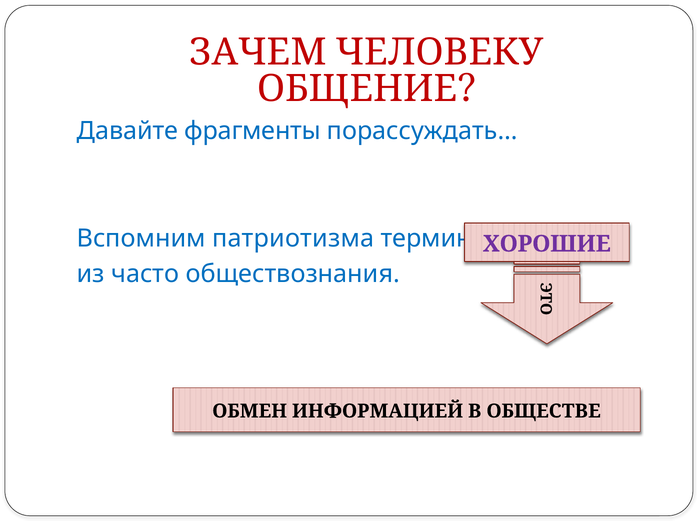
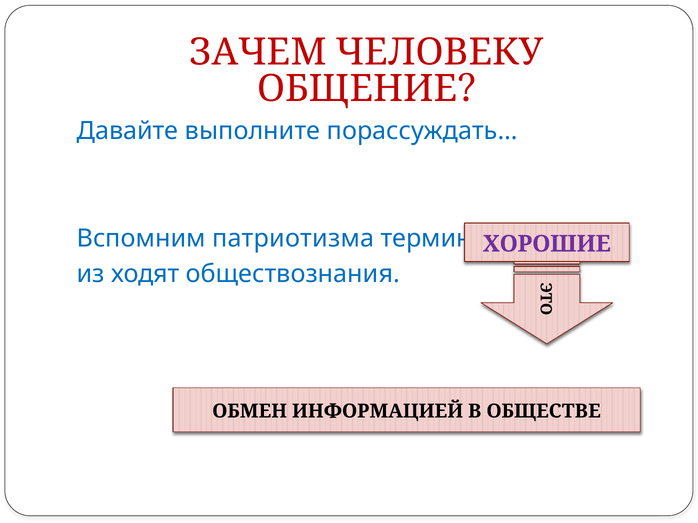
фрагменты: фрагменты -> выполните (253, 131)
часто: часто -> ходят (145, 274)
